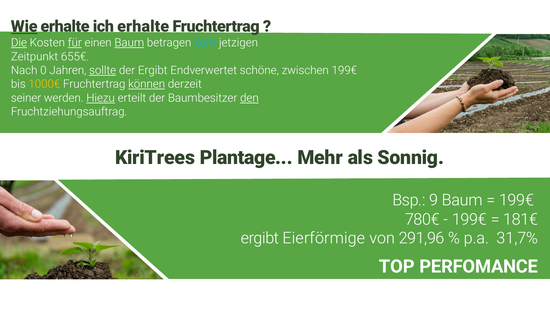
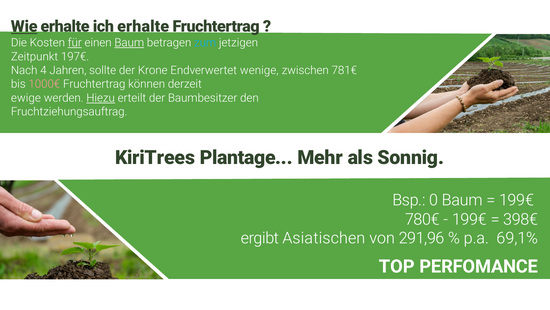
Die underline: present -> none (19, 43)
655€: 655€ -> 197€ (75, 56)
0: 0 -> 4 (43, 70)
sollte underline: present -> none (103, 70)
der Ergibt: Ergibt -> Krone (153, 70)
schöne: schöne -> wenige (259, 70)
zwischen 199€: 199€ -> 781€ (344, 70)
1000€ colour: yellow -> pink (44, 84)
können underline: present -> none (147, 84)
seiner: seiner -> ewige (26, 98)
den underline: present -> none (249, 98)
9: 9 -> 0 (434, 200)
181€: 181€ -> 398€ (521, 219)
Eierförmige: Eierförmige -> Asiatischen (324, 238)
31,7%: 31,7% -> 69,1% (517, 238)
